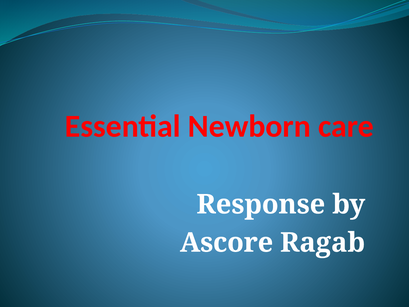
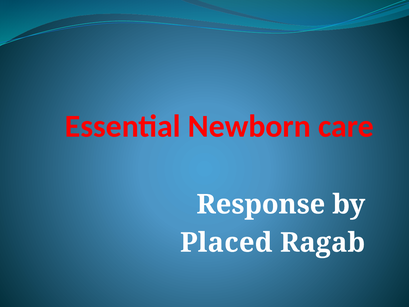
Ascore: Ascore -> Placed (226, 243)
